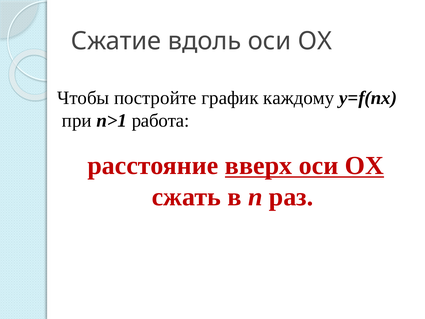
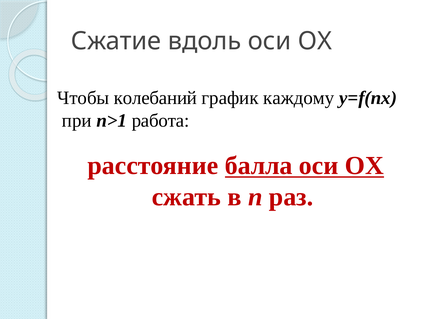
постройте: постройте -> колебаний (156, 98)
вверх: вверх -> балла (259, 166)
